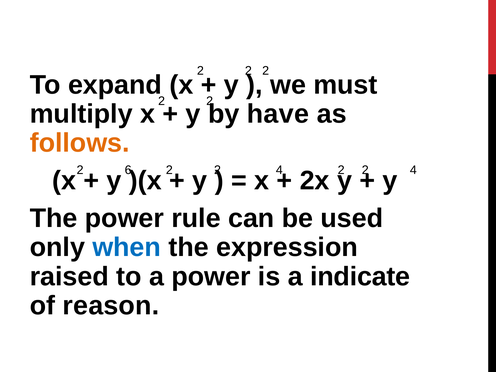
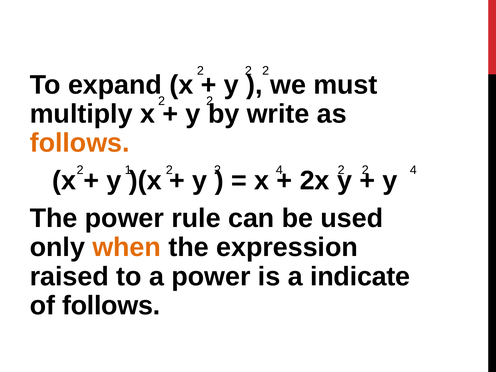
have: have -> write (278, 114)
6: 6 -> 1 (128, 170)
when colour: blue -> orange (127, 247)
of reason: reason -> follows (111, 305)
